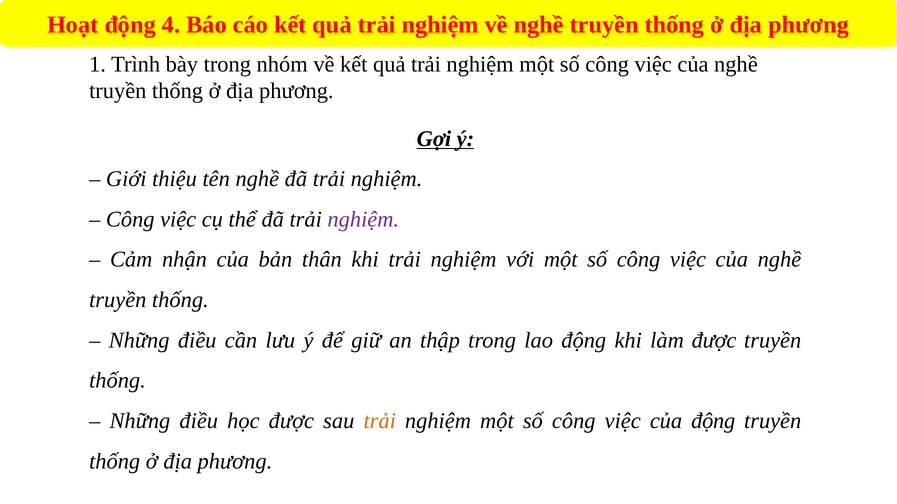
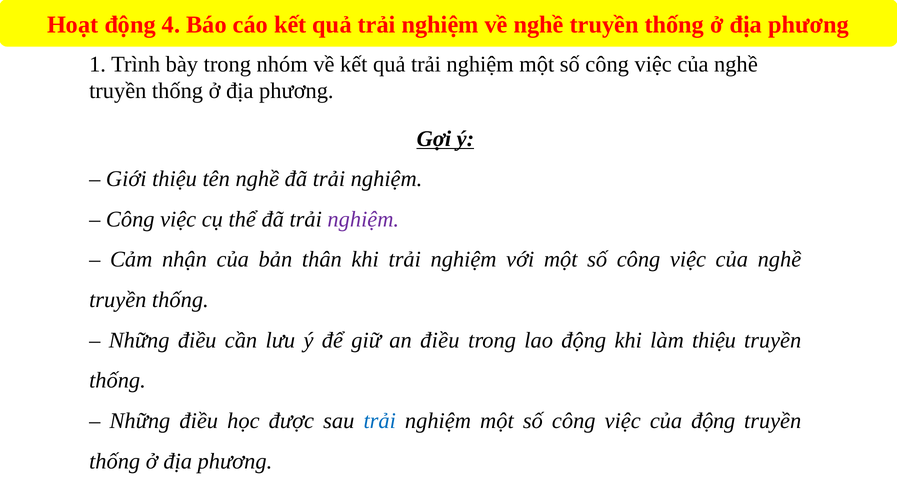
an thập: thập -> điều (440, 341)
làm được: được -> thiệu (714, 341)
trải colour: orange -> blue (380, 421)
